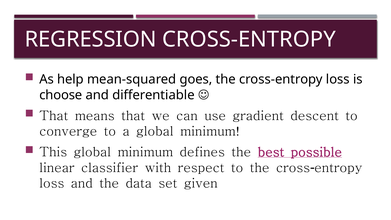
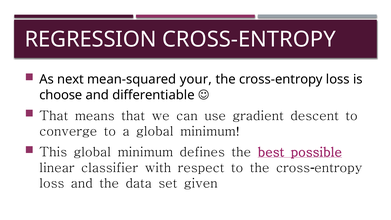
help: help -> next (71, 79)
goes: goes -> your (196, 79)
